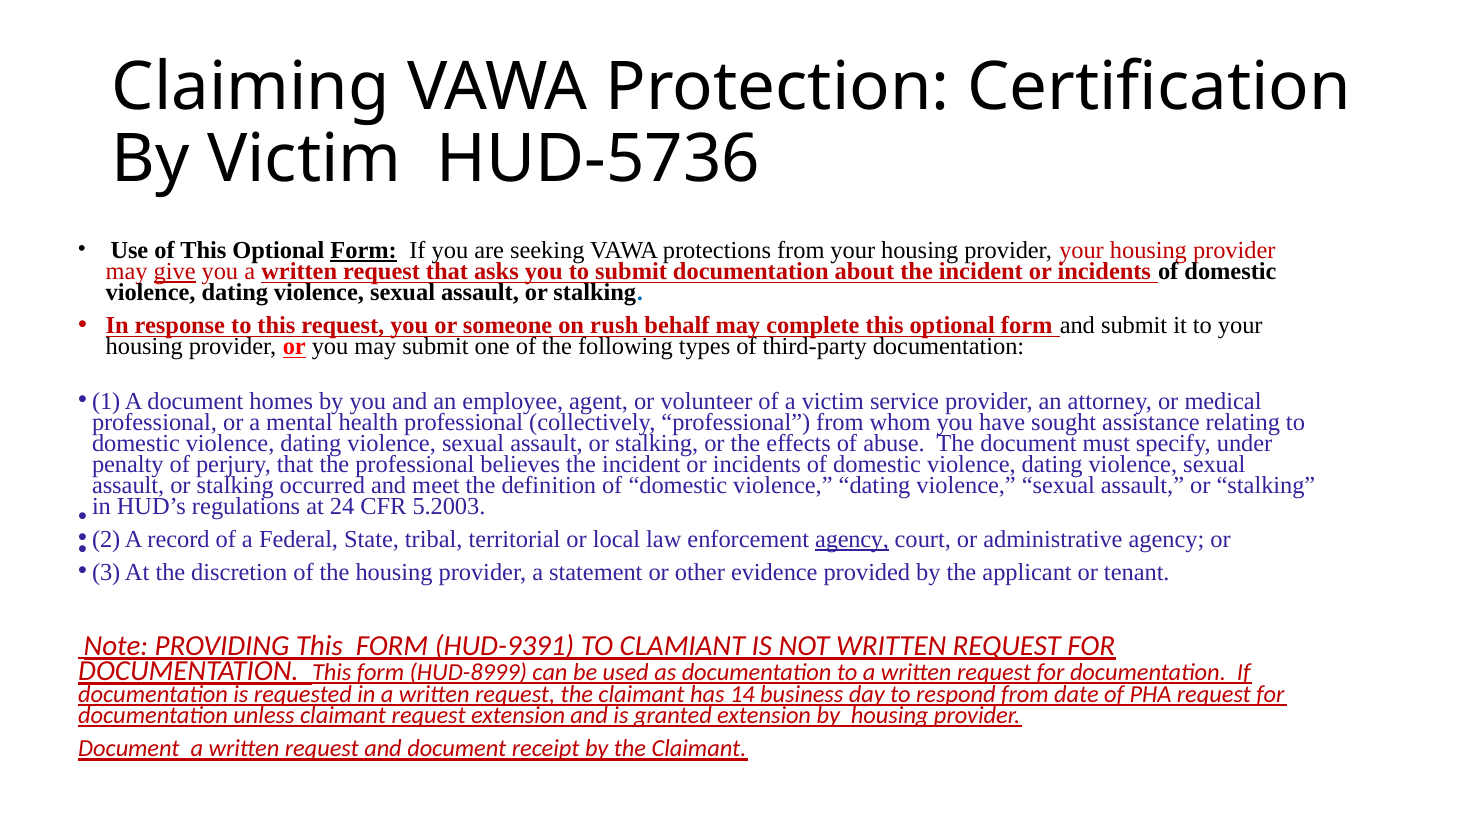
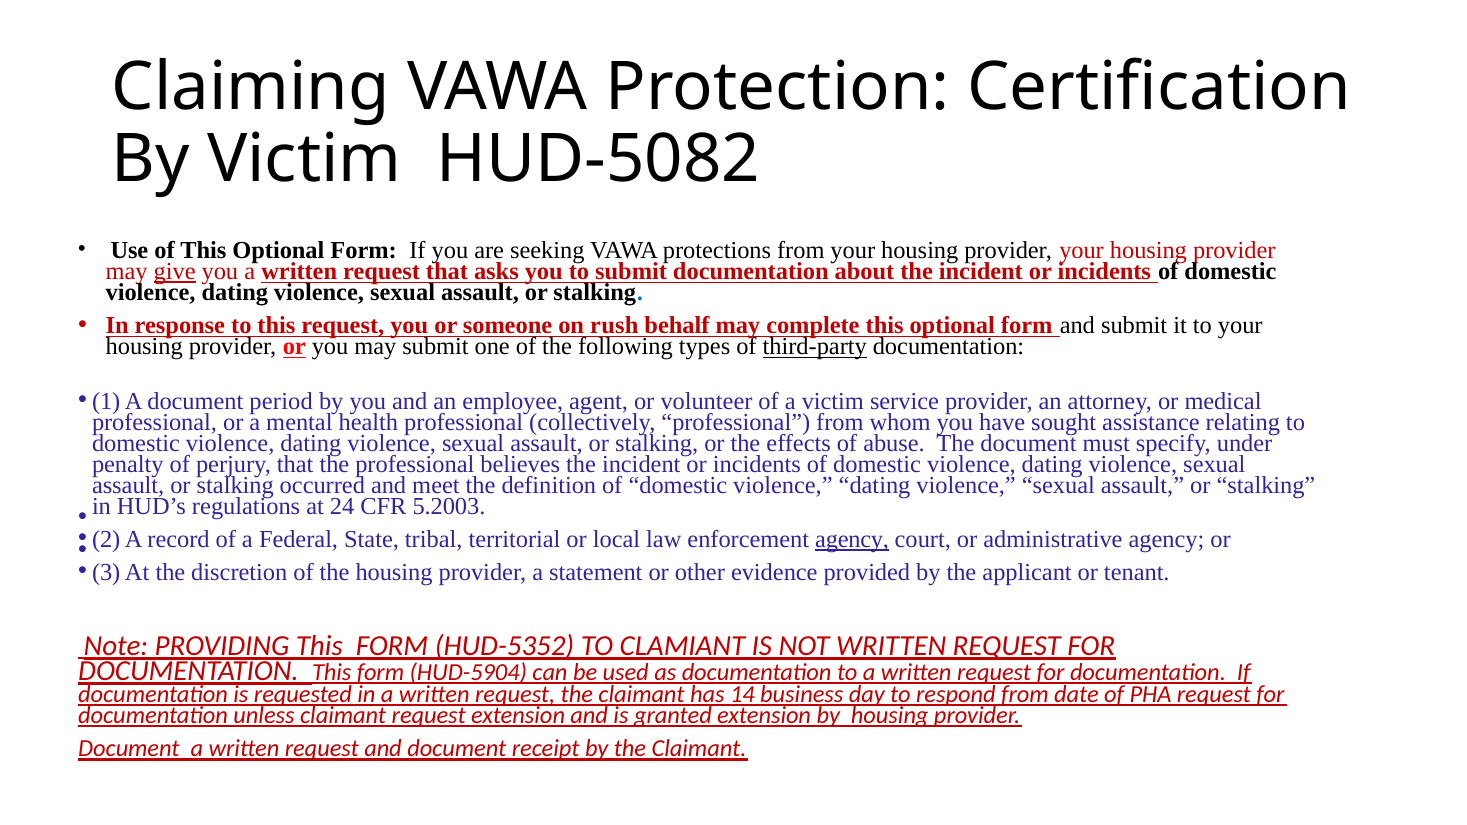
HUD-5736: HUD-5736 -> HUD-5082 (598, 160)
Form underline: present -> none (364, 250)
third-party underline: none -> present (815, 347)
homes: homes -> period (281, 401)
HUD-9391: HUD-9391 -> HUD-5352 (505, 646)
HUD-8999: HUD-8999 -> HUD-5904 (468, 673)
